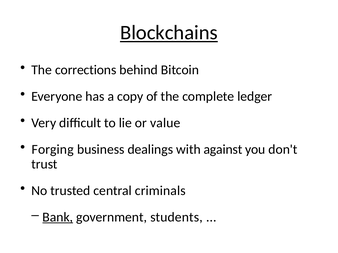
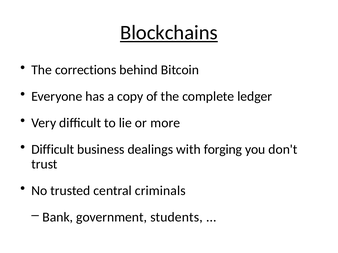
value: value -> more (165, 123)
Forging: Forging -> Difficult (53, 150)
against: against -> forging (223, 150)
Bank underline: present -> none (58, 218)
